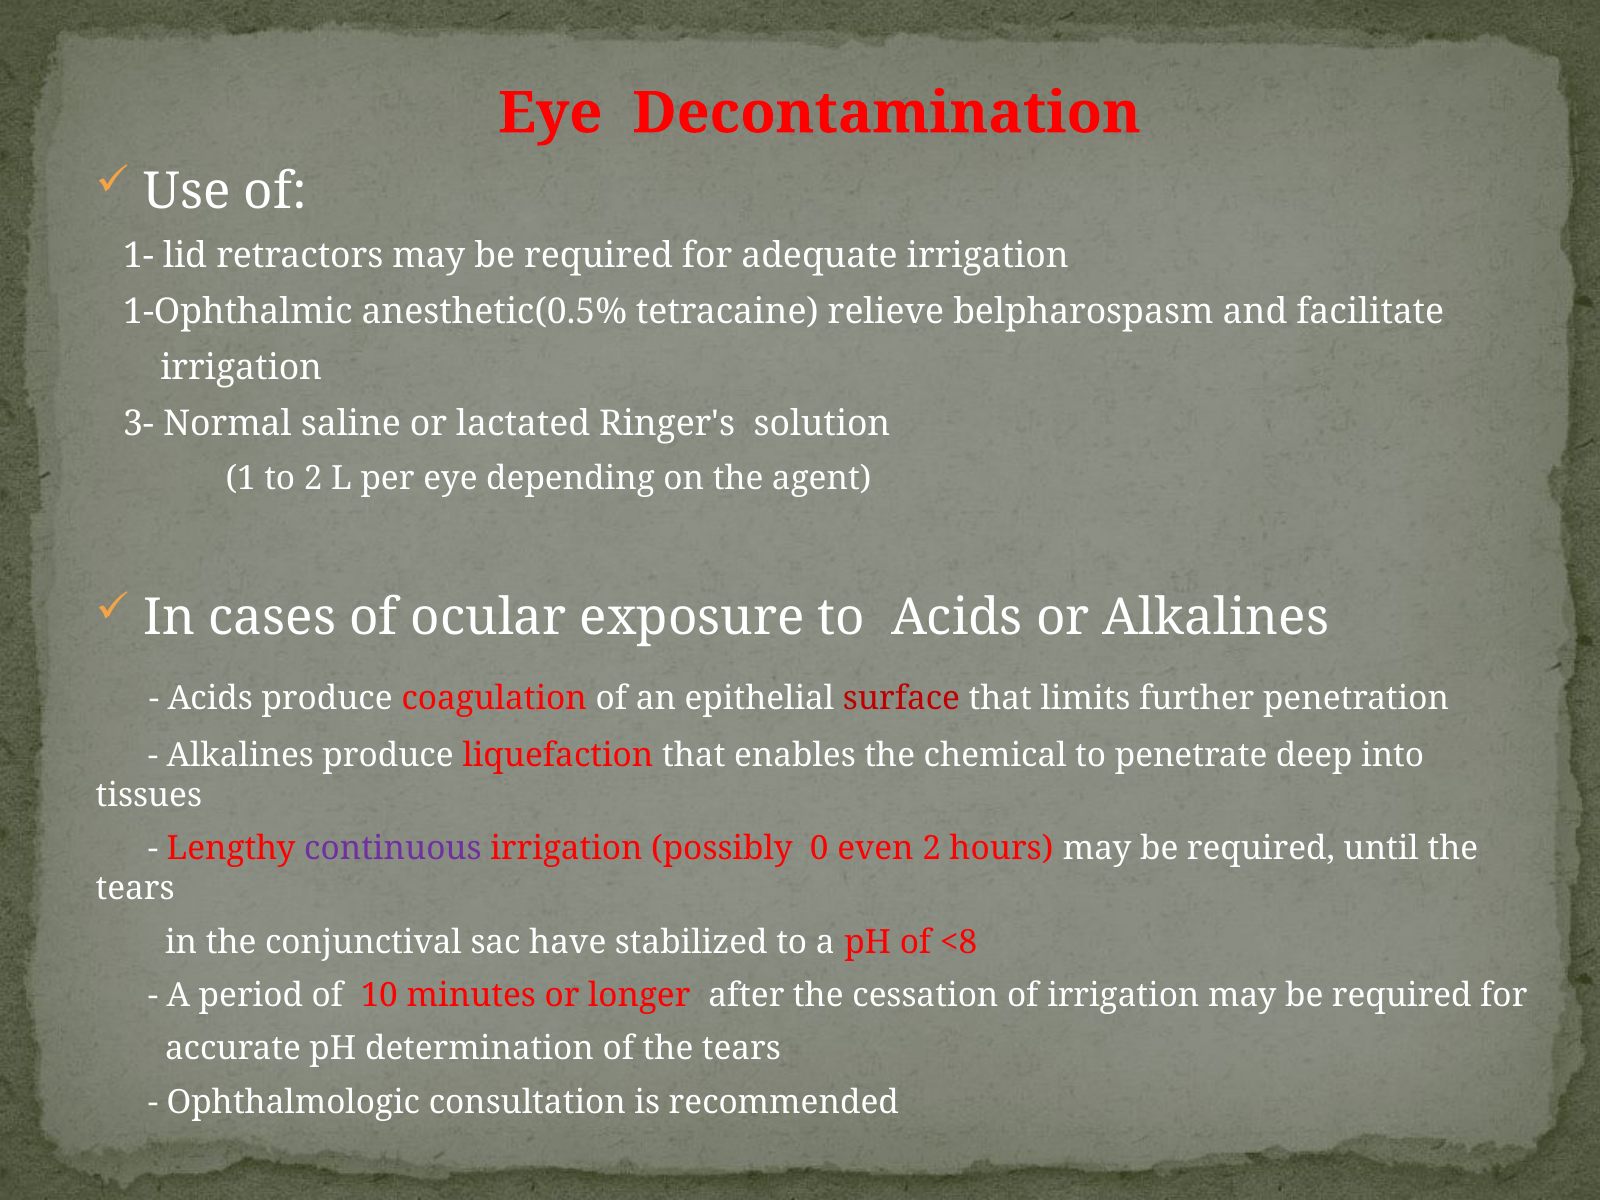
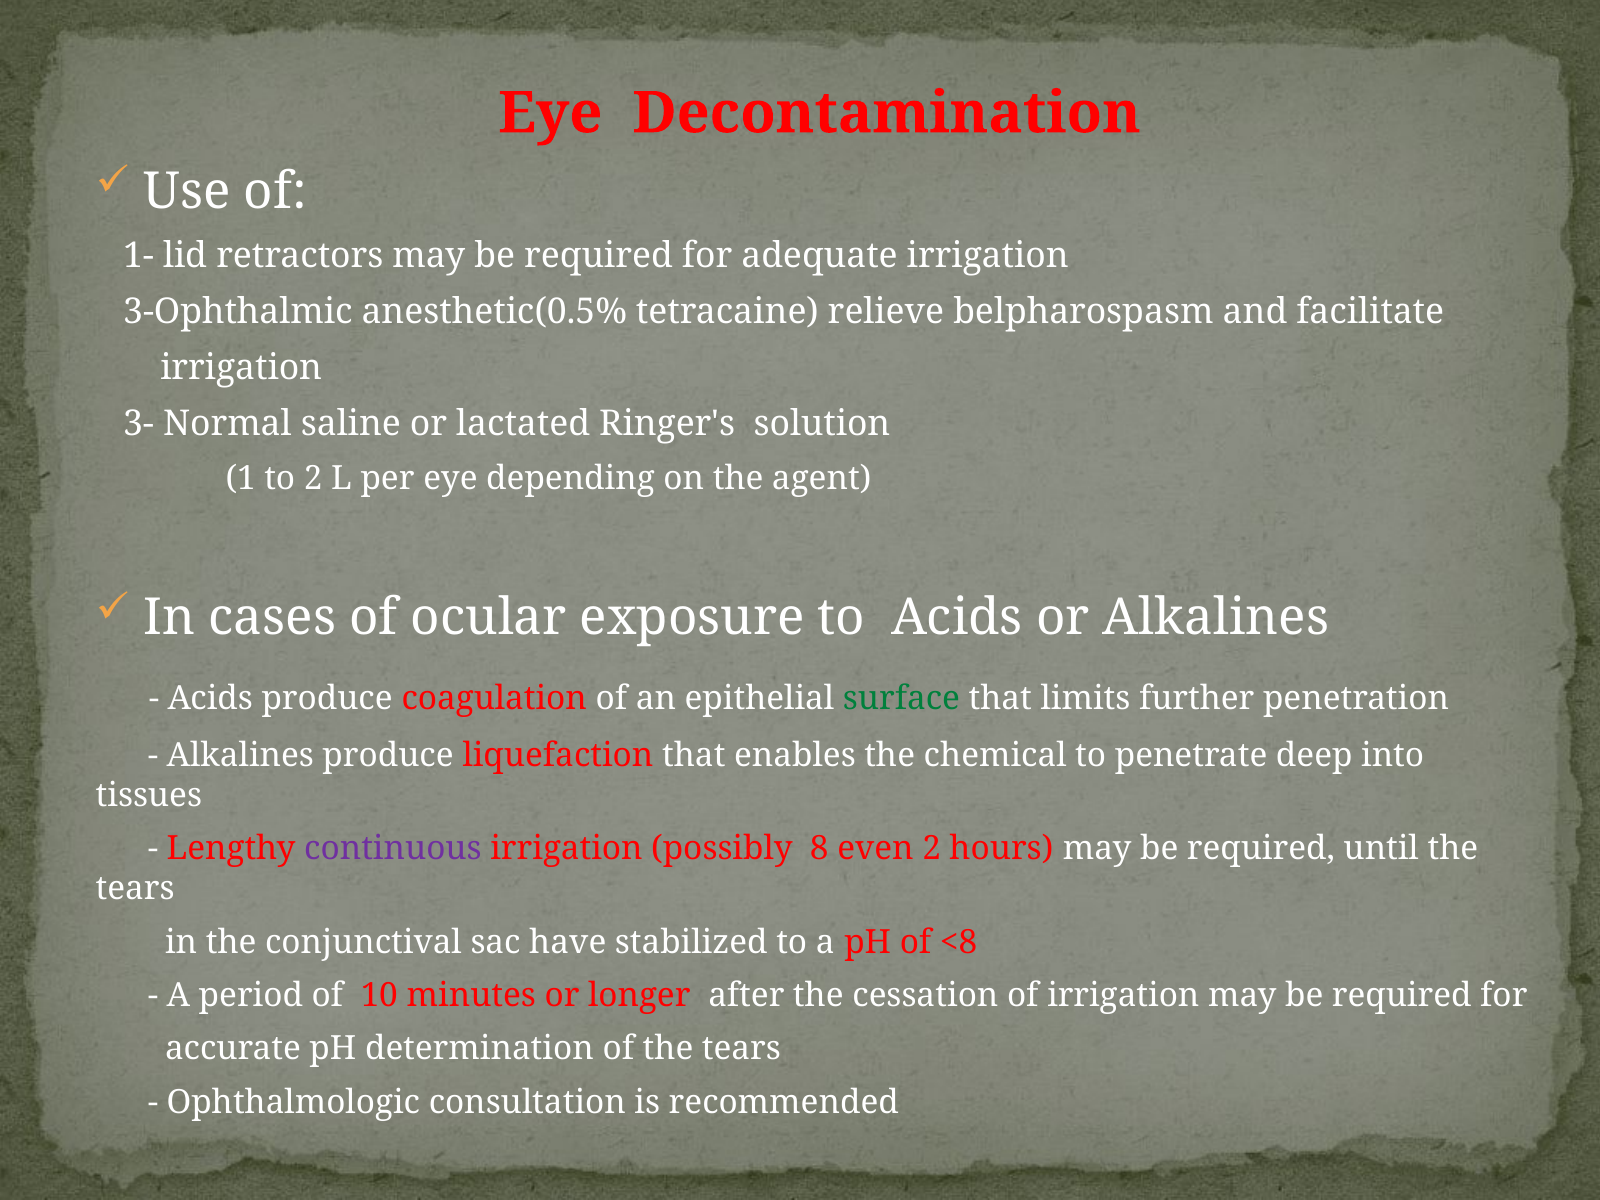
1-Ophthalmic: 1-Ophthalmic -> 3-Ophthalmic (238, 312)
surface colour: red -> green (901, 699)
0: 0 -> 8 (819, 849)
